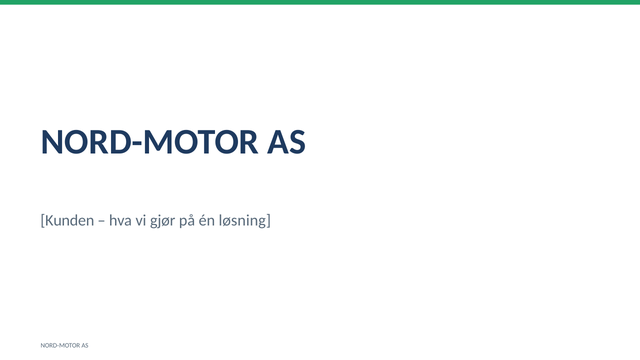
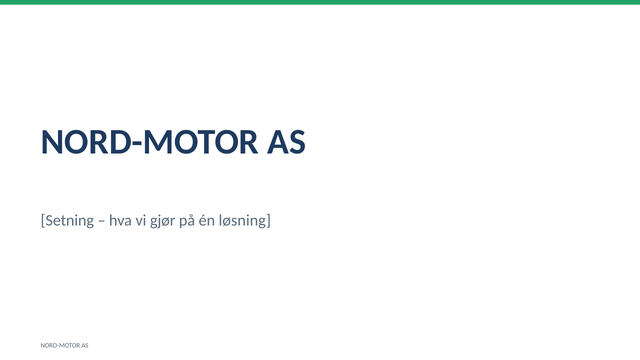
Kunden: Kunden -> Setning (67, 220)
